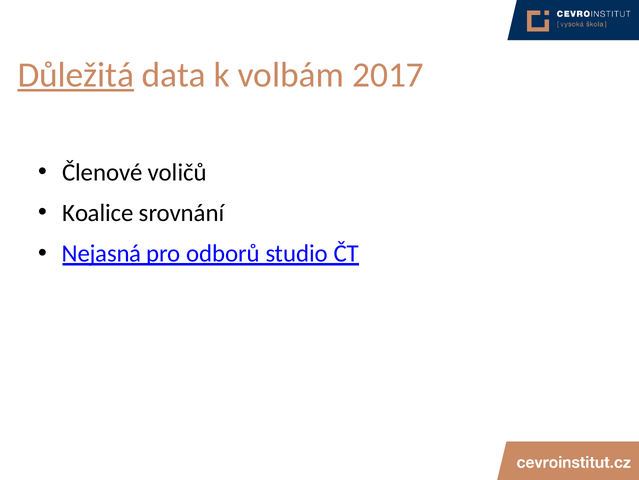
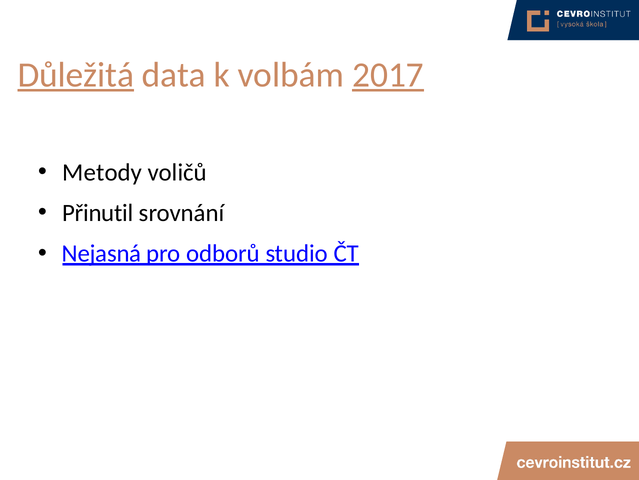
2017 underline: none -> present (388, 75)
Členové: Členové -> Metody (102, 172)
Koalice: Koalice -> Přinutil (98, 213)
